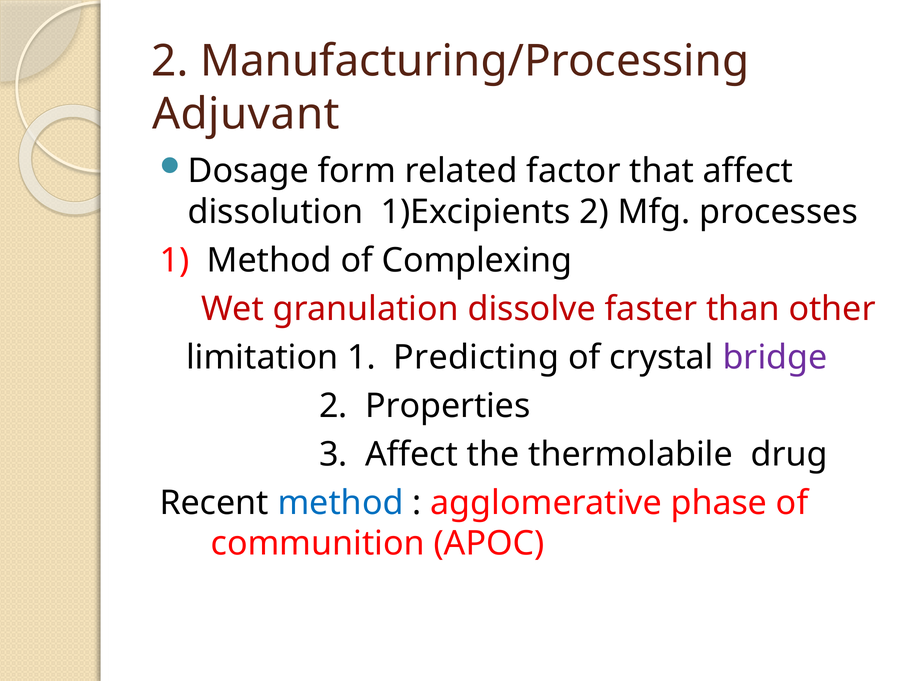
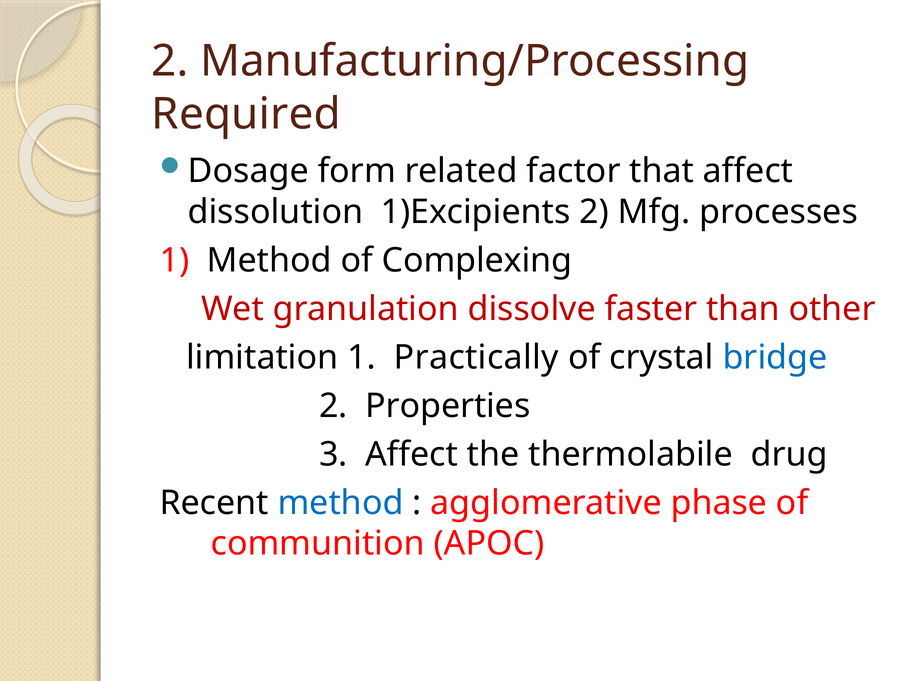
Adjuvant: Adjuvant -> Required (246, 114)
Predicting: Predicting -> Practically (476, 357)
bridge colour: purple -> blue (775, 357)
